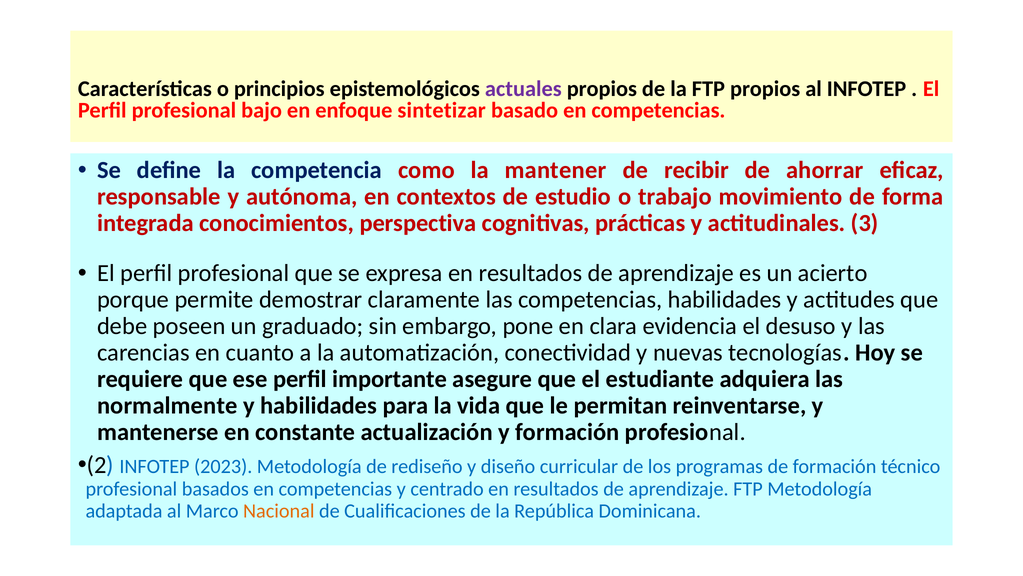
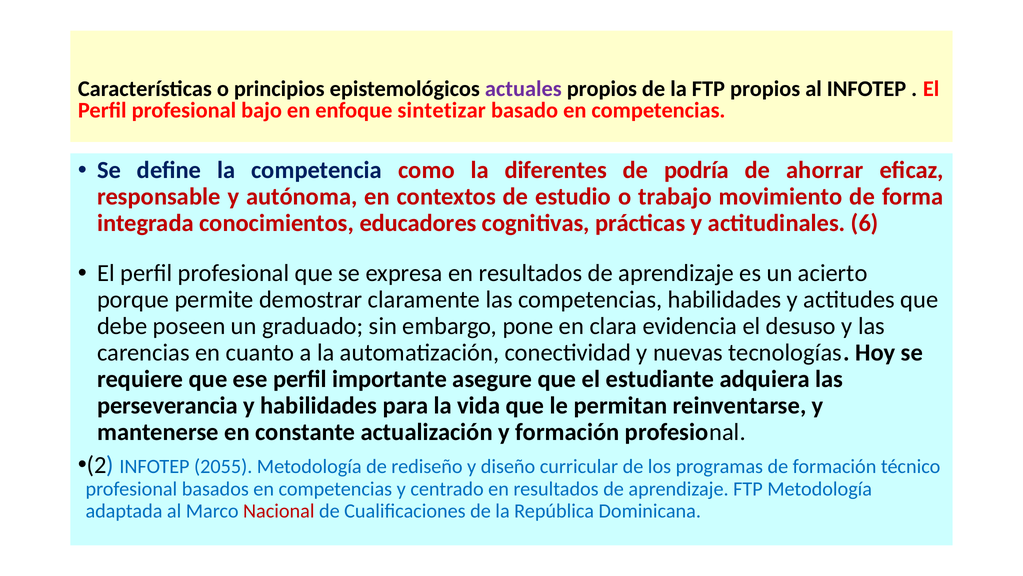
mantener: mantener -> diferentes (556, 170)
recibir: recibir -> podría (697, 170)
perspectiva: perspectiva -> educadores (418, 223)
3: 3 -> 6 (865, 223)
normalmente: normalmente -> perseverancia (167, 405)
2023: 2023 -> 2055 (223, 466)
Nacional colour: orange -> red (279, 511)
